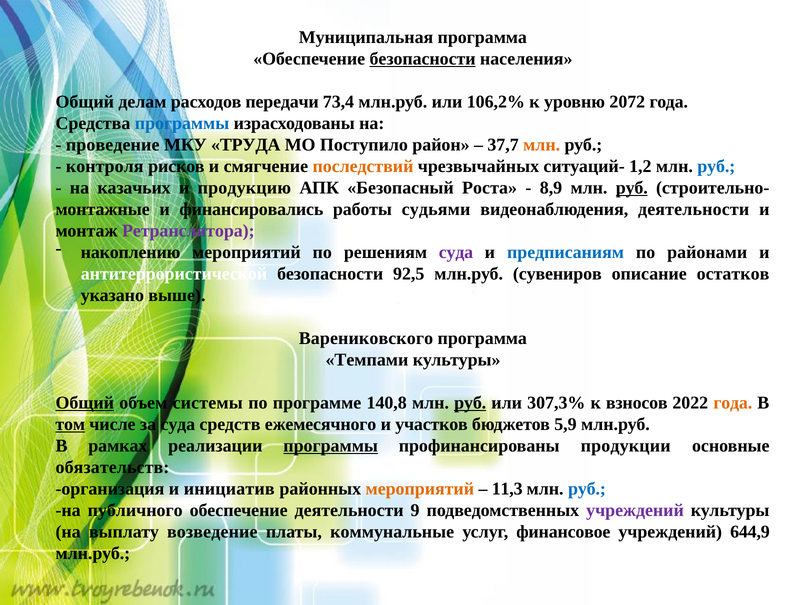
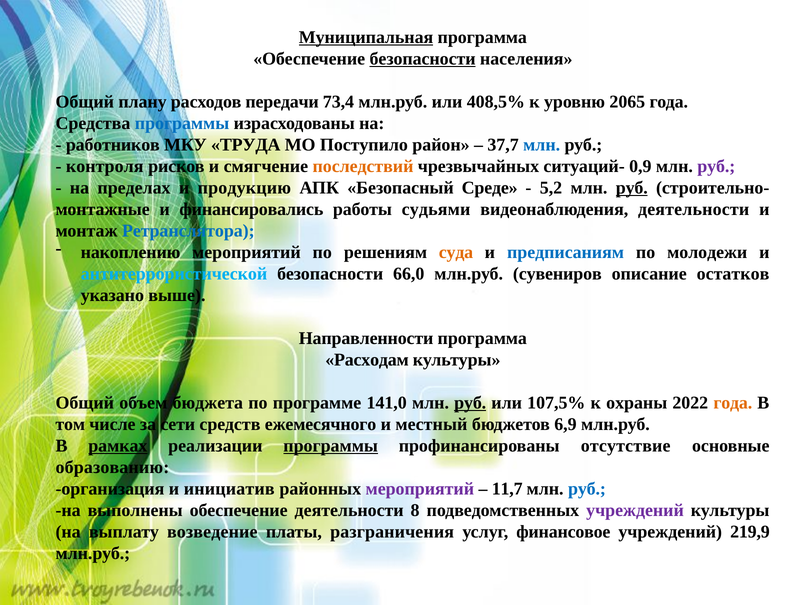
Муниципальная underline: none -> present (366, 37)
делам: делам -> плану (143, 102)
106,2%: 106,2% -> 408,5% (496, 102)
2072: 2072 -> 2065 (627, 102)
проведение: проведение -> работников (113, 145)
млн colour: orange -> blue (542, 145)
1,2: 1,2 -> 0,9 (640, 166)
руб colour: blue -> purple (716, 166)
казачьих: казачьих -> пределах (134, 188)
Роста: Роста -> Среде (490, 188)
8,9: 8,9 -> 5,2 (551, 188)
Ретранслятора colour: purple -> blue (188, 231)
суда colour: purple -> orange (456, 252)
районами: районами -> молодежи (707, 252)
антитеррористической colour: white -> light blue (174, 274)
92,5: 92,5 -> 66,0 (409, 274)
Варениковского: Варениковского -> Направленности (366, 338)
Темпами: Темпами -> Расходам (367, 360)
Общий underline: present -> none (85, 403)
системы: системы -> бюджета (208, 403)
140,8: 140,8 -> 141,0 (387, 403)
307,3%: 307,3% -> 107,5% (556, 403)
взносов: взносов -> охраны (637, 403)
том underline: present -> none (70, 424)
за суда: суда -> сети (178, 424)
участков: участков -> местный (431, 424)
5,9: 5,9 -> 6,9 (565, 424)
рамках underline: none -> present (118, 446)
продукции: продукции -> отсутствие (626, 446)
обязательств: обязательств -> образованию (112, 467)
мероприятий colour: orange -> purple (420, 489)
11,3: 11,3 -> 11,7 (507, 489)
публичного: публичного -> выполнены (135, 510)
9: 9 -> 8 (415, 510)
коммунальные: коммунальные -> разграничения (392, 532)
644,9: 644,9 -> 219,9 (750, 532)
